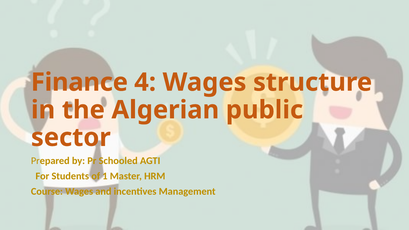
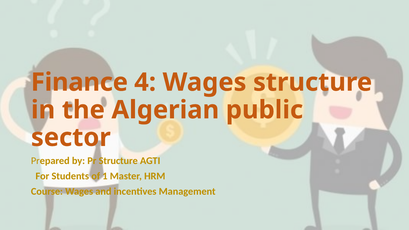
Pr Schooled: Schooled -> Structure (118, 161)
